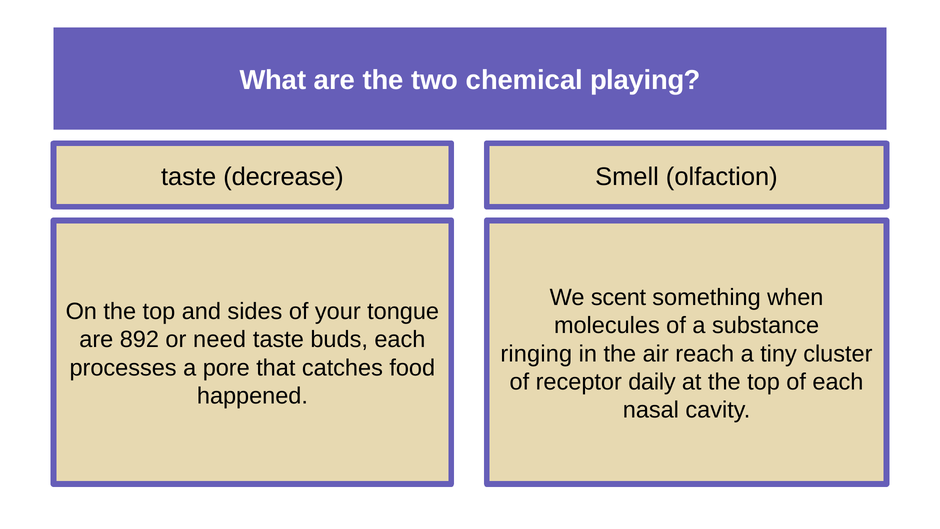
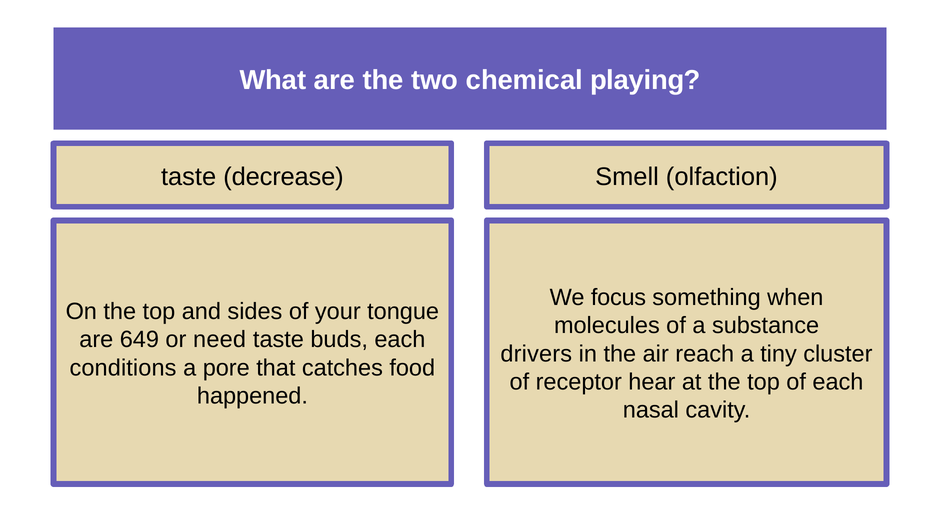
scent: scent -> focus (619, 297)
892: 892 -> 649 (139, 340)
ringing: ringing -> drivers (536, 354)
processes: processes -> conditions (123, 368)
daily: daily -> hear (652, 382)
